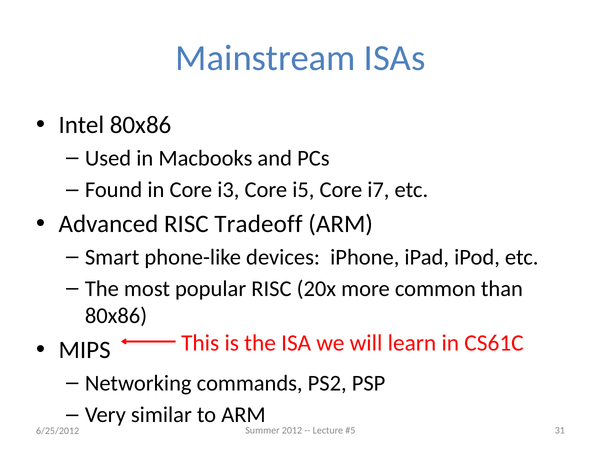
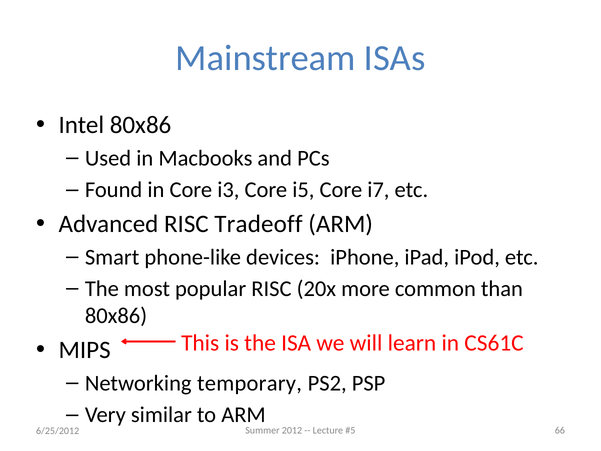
commands: commands -> temporary (249, 383)
31: 31 -> 66 (560, 430)
